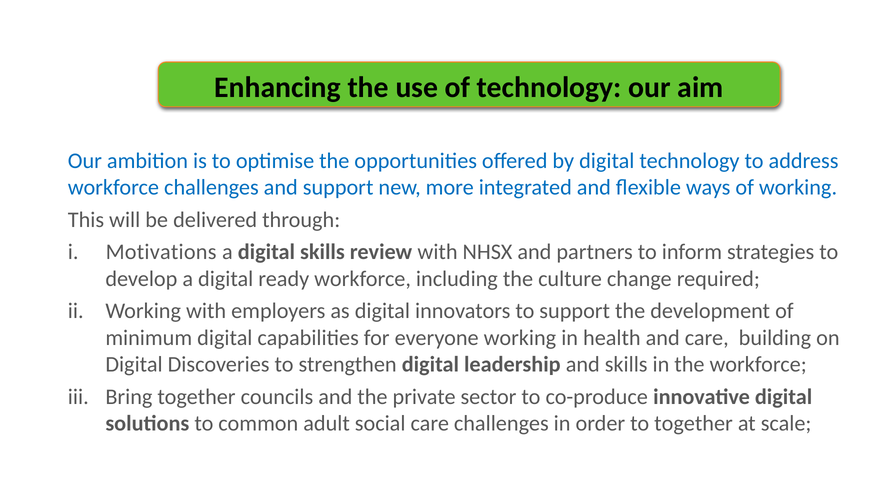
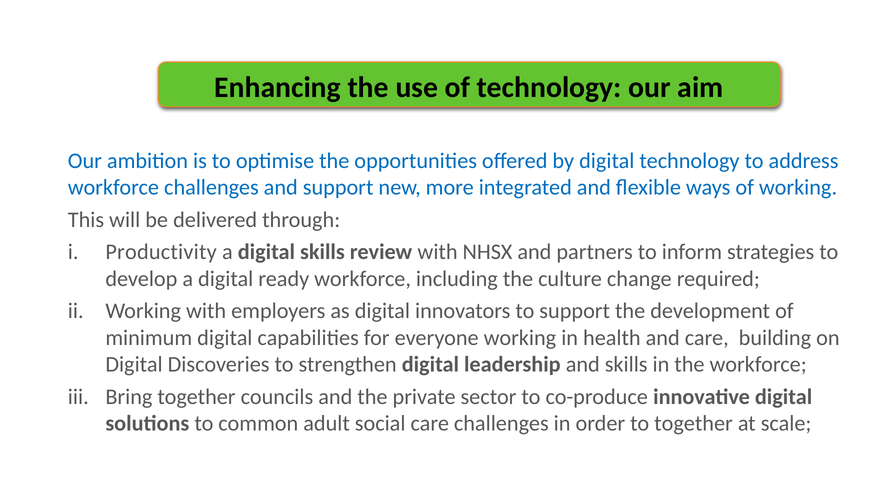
Motivations: Motivations -> Productivity (161, 252)
